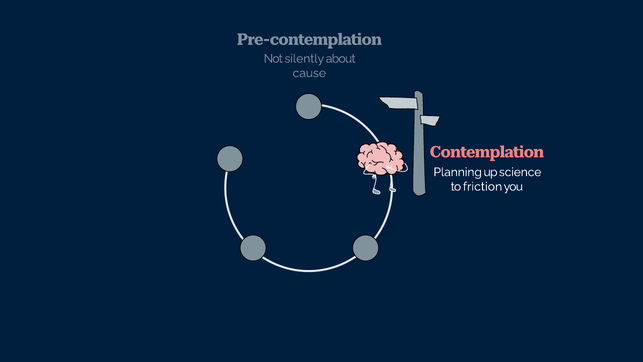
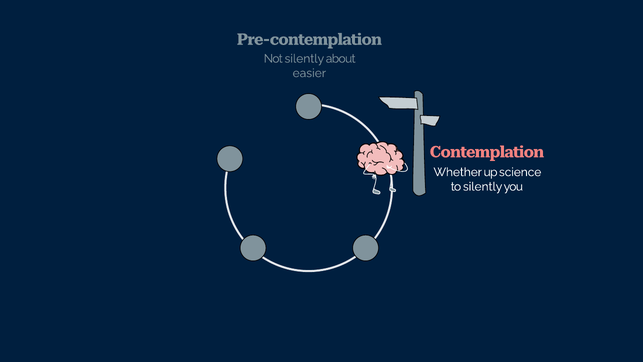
cause: cause -> easier (309, 73)
Planning: Planning -> Whether (458, 172)
to friction: friction -> silently (483, 186)
